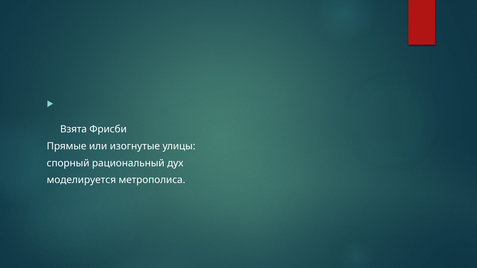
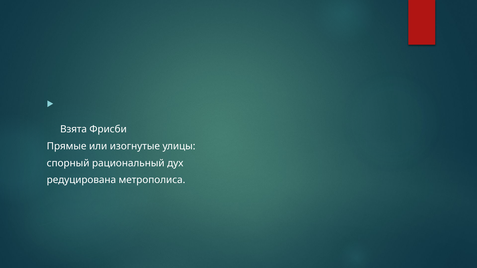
моделируется: моделируется -> редуцирована (81, 180)
